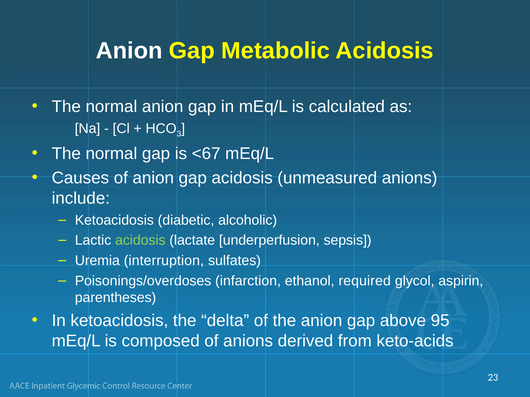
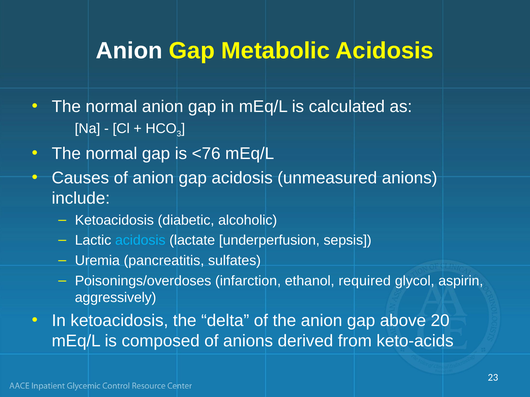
<67: <67 -> <76 (206, 154)
acidosis colour: light green -> light blue (140, 241)
interruption: interruption -> pancreatitis (164, 261)
parentheses: parentheses -> aggressively (116, 298)
95: 95 -> 20 (440, 321)
